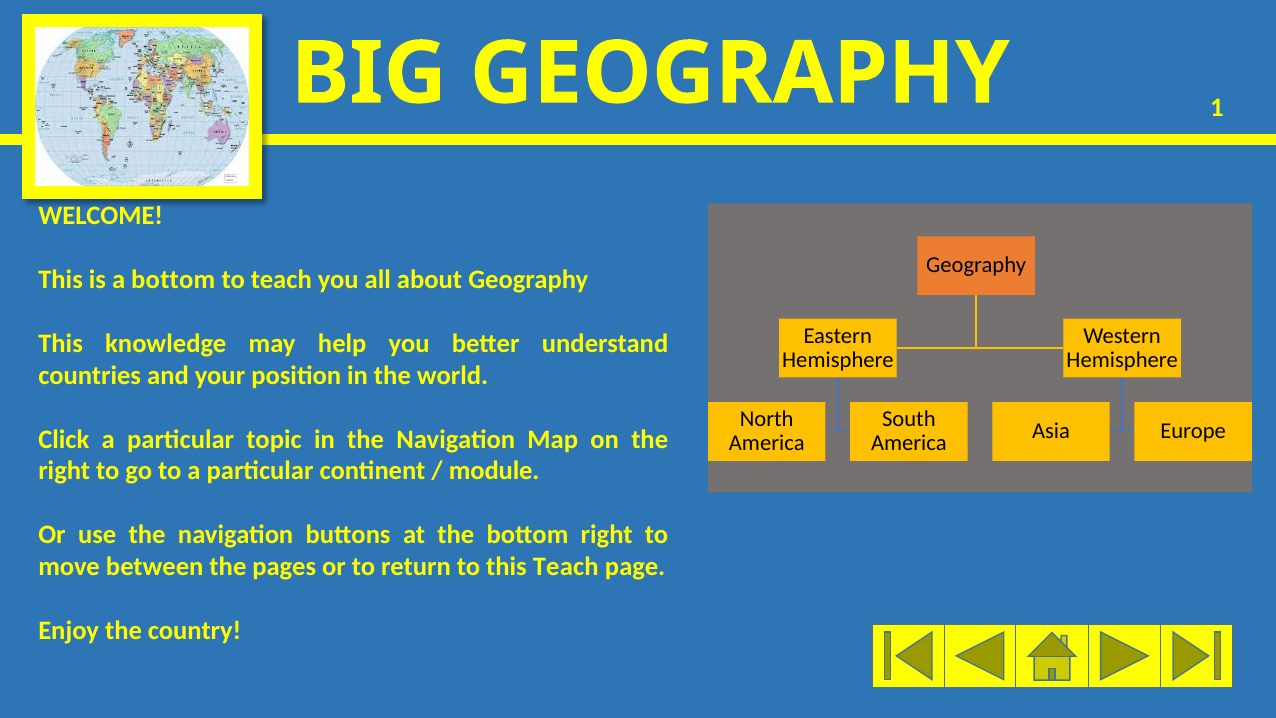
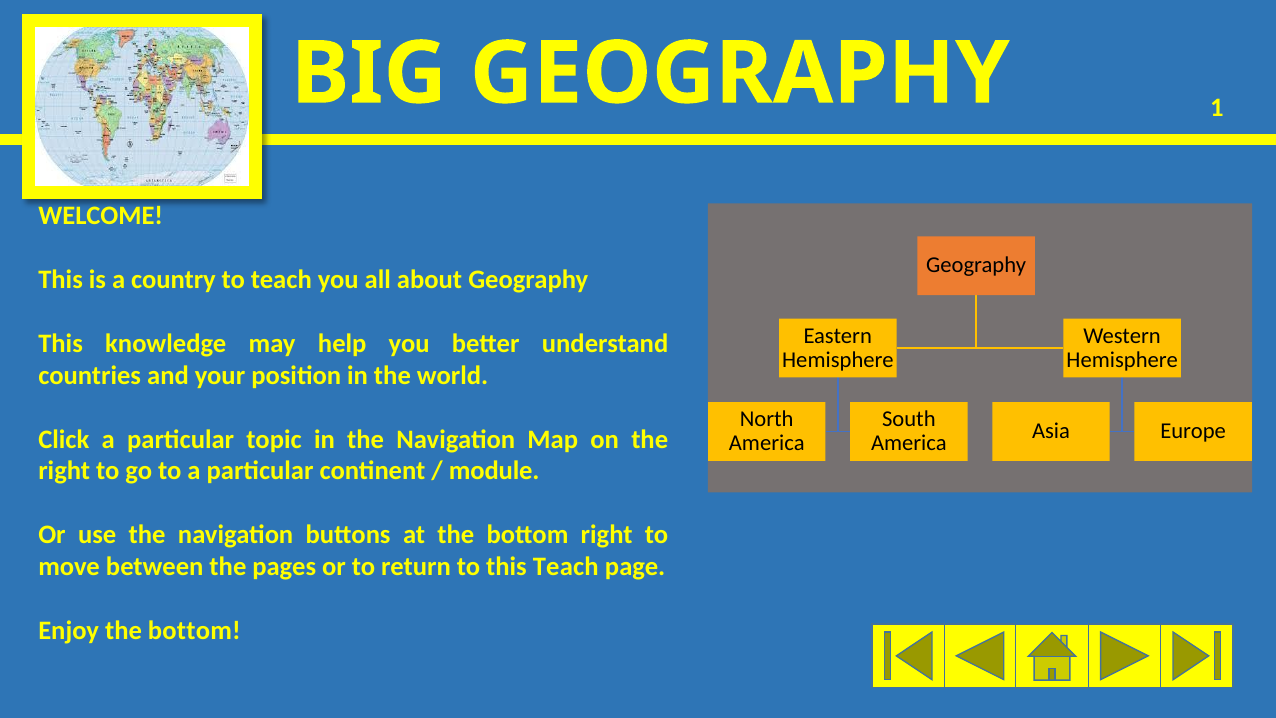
a bottom: bottom -> country (173, 280)
Enjoy the country: country -> bottom (194, 631)
